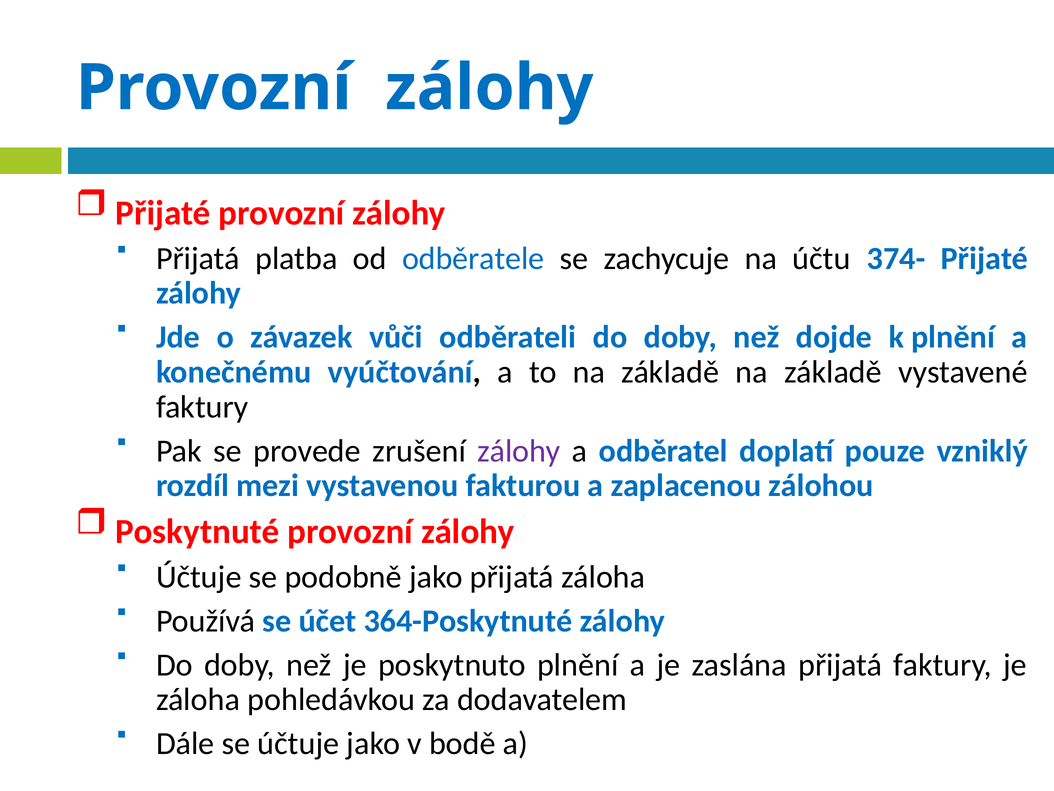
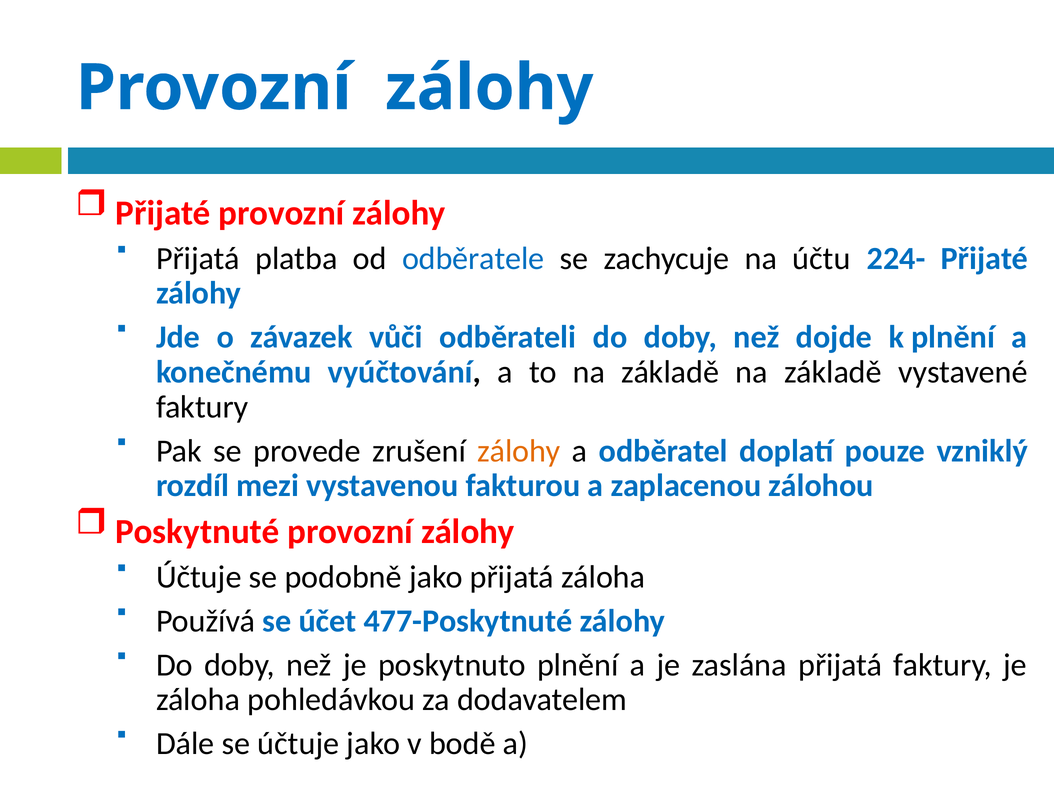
374-: 374- -> 224- (896, 258)
zálohy colour: purple -> orange (519, 451)
364-Poskytnuté: 364-Poskytnuté -> 477-Poskytnuté (468, 621)
